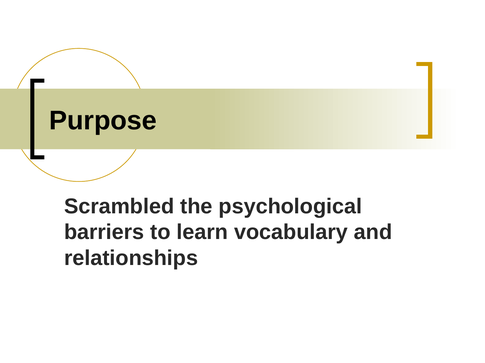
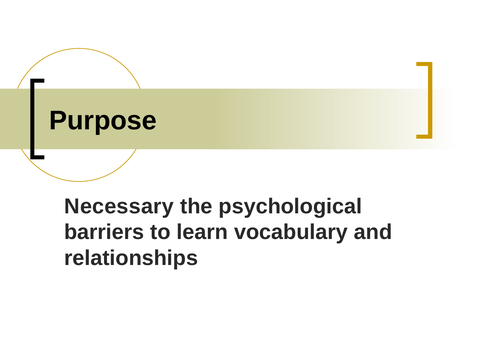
Scrambled: Scrambled -> Necessary (119, 207)
